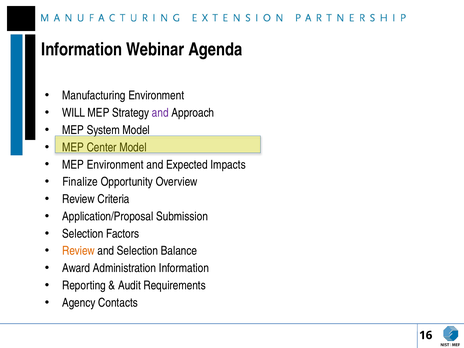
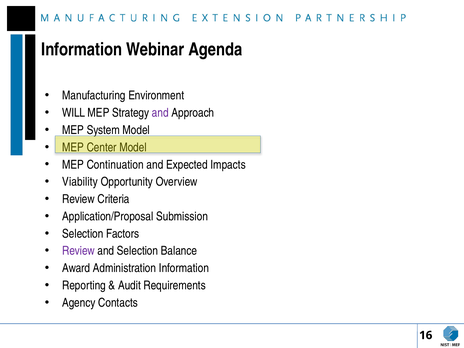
MEP Environment: Environment -> Continuation (115, 165)
Finalize: Finalize -> Viability (80, 182)
Review colour: orange -> purple (79, 251)
